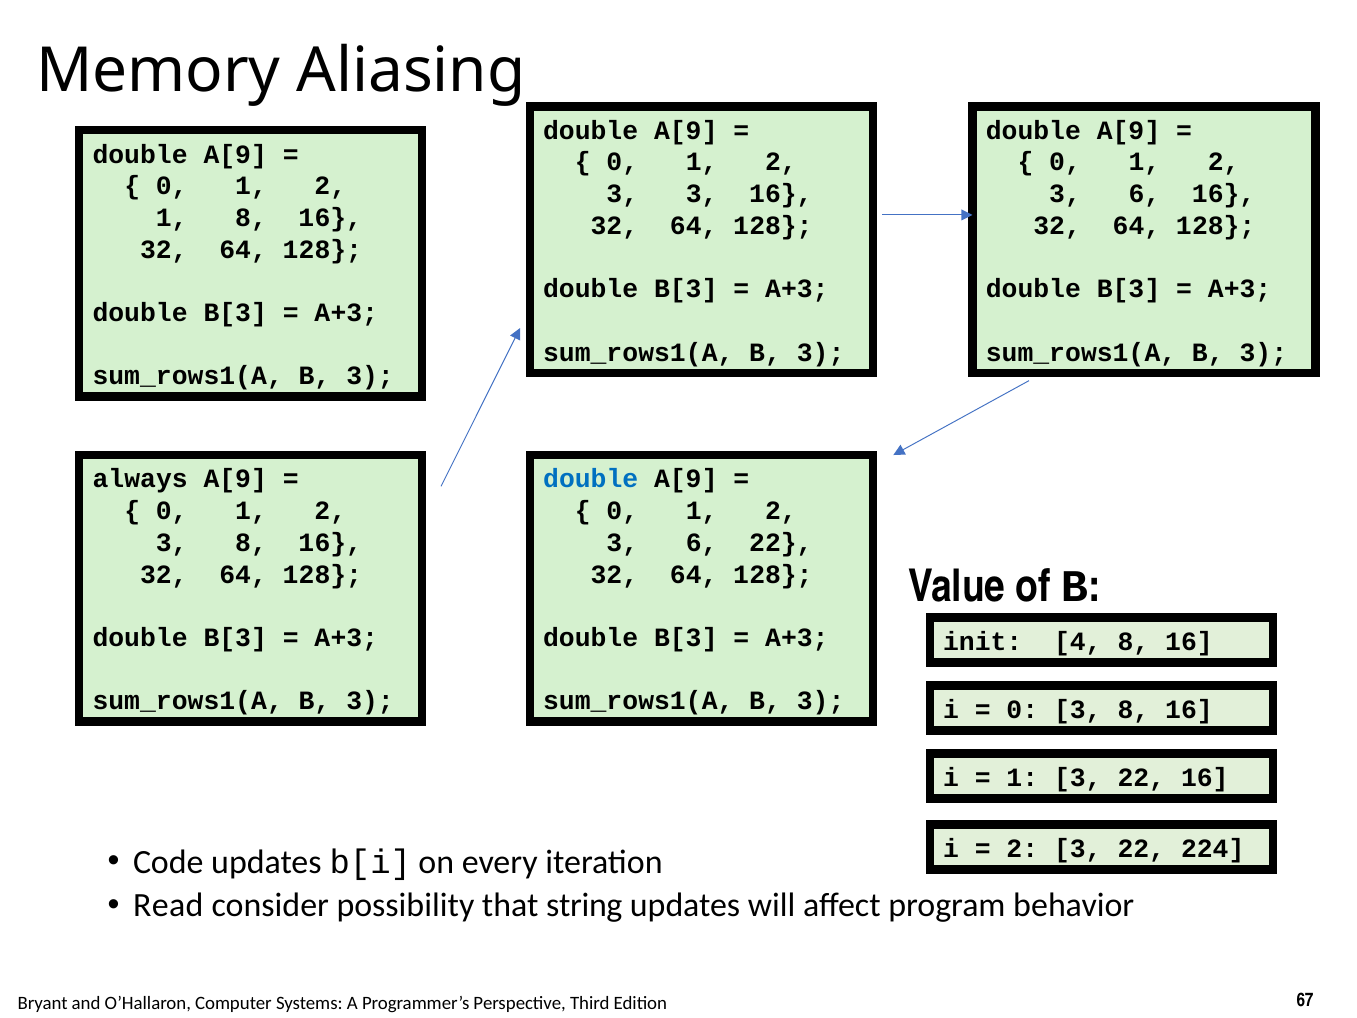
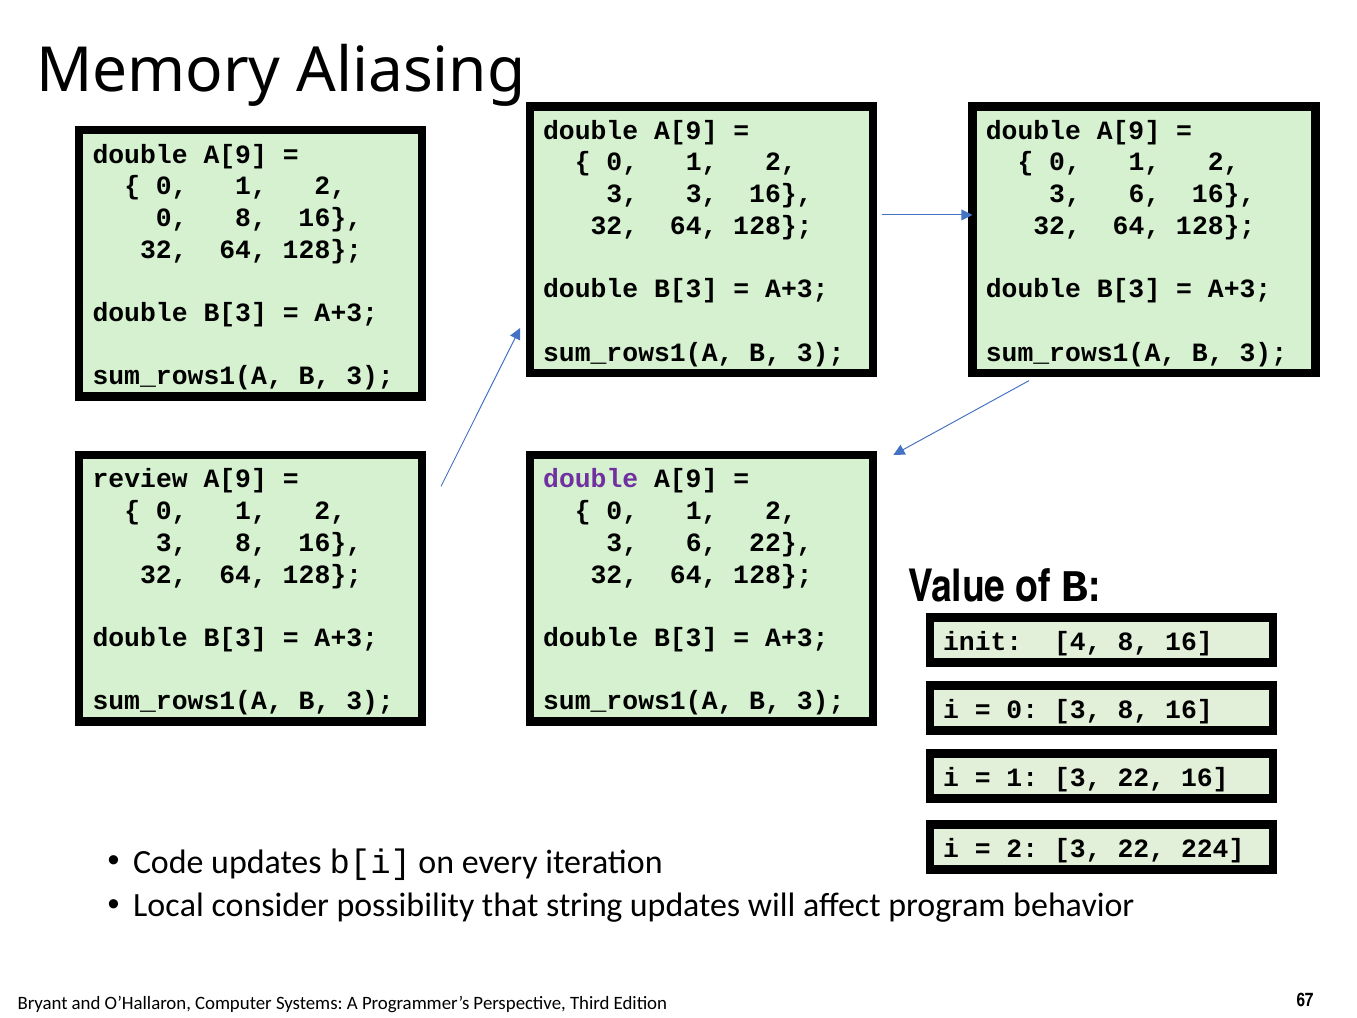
1: 1 -> 0 (172, 218)
always: always -> review (140, 479)
double colour: blue -> purple (591, 479)
Read: Read -> Local (168, 905)
